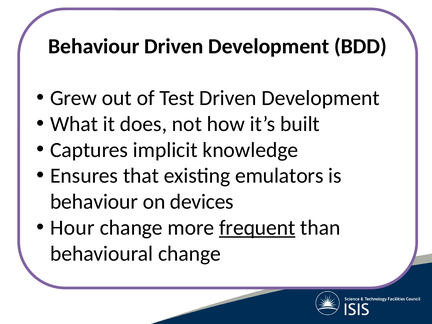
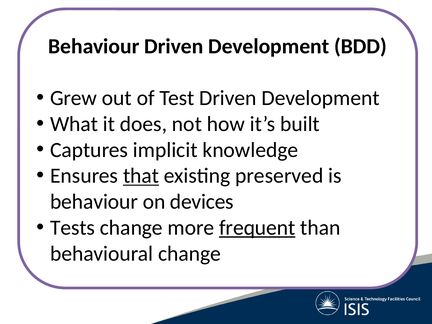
that underline: none -> present (141, 176)
emulators: emulators -> preserved (279, 176)
Hour: Hour -> Tests (73, 228)
